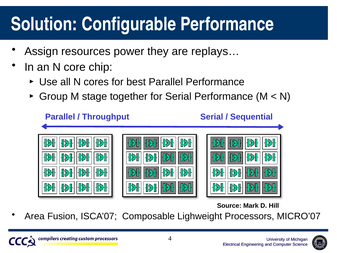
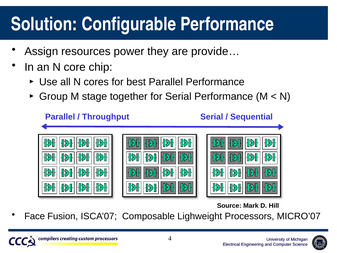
replays…: replays… -> provide… (215, 51)
Area: Area -> Face (35, 216)
